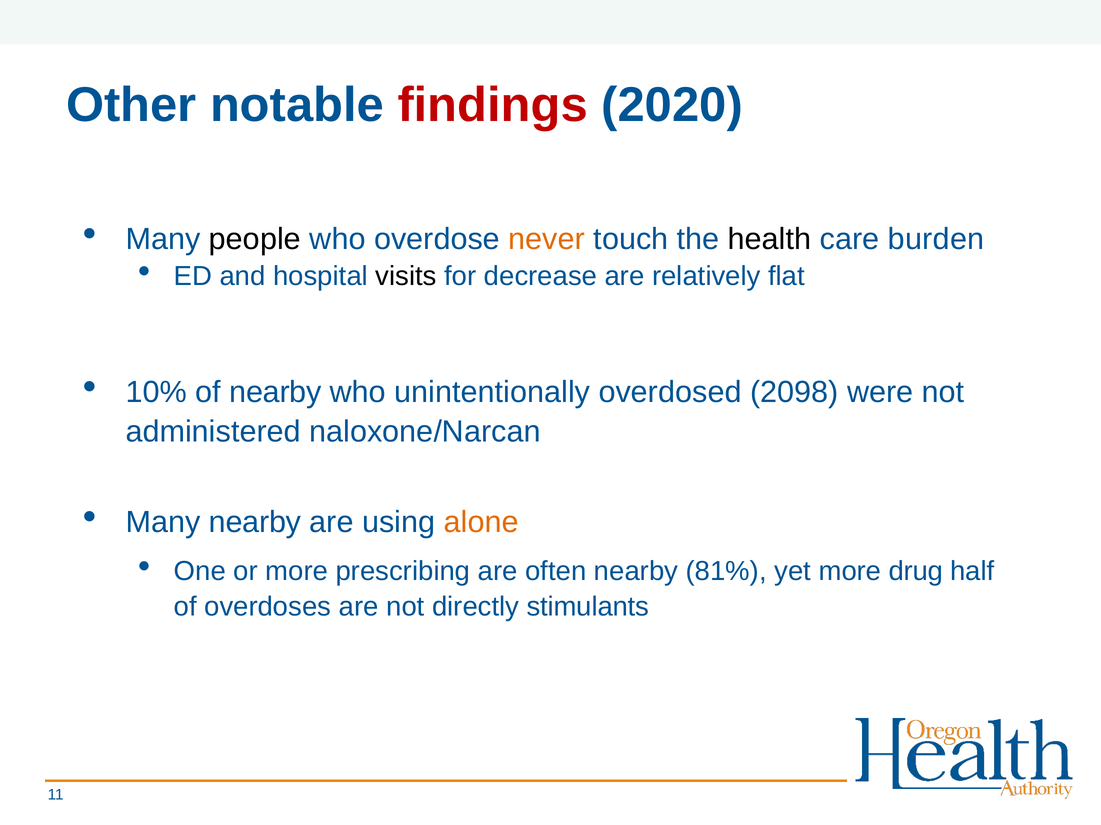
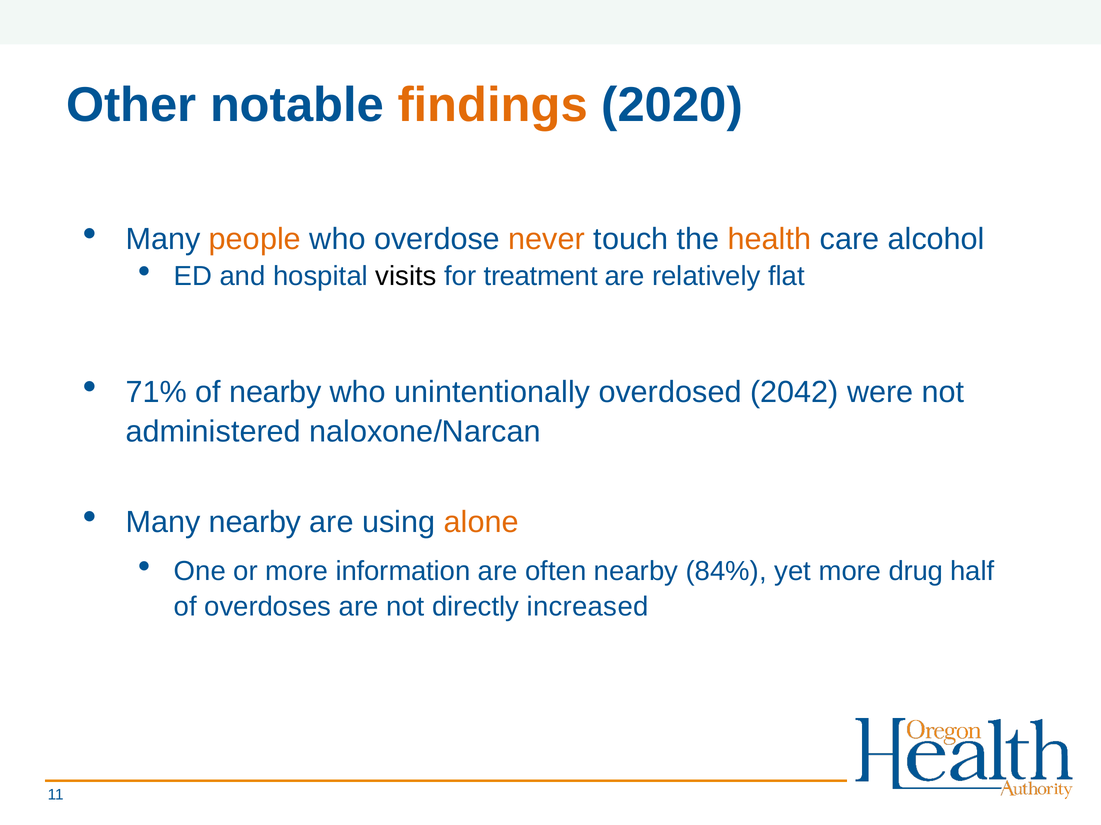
findings colour: red -> orange (493, 105)
people colour: black -> orange (255, 240)
health colour: black -> orange (770, 240)
burden: burden -> alcohol (936, 240)
decrease: decrease -> treatment (541, 276)
10%: 10% -> 71% (156, 393)
2098: 2098 -> 2042 (794, 393)
prescribing: prescribing -> information (403, 572)
81%: 81% -> 84% (726, 572)
stimulants: stimulants -> increased (588, 607)
